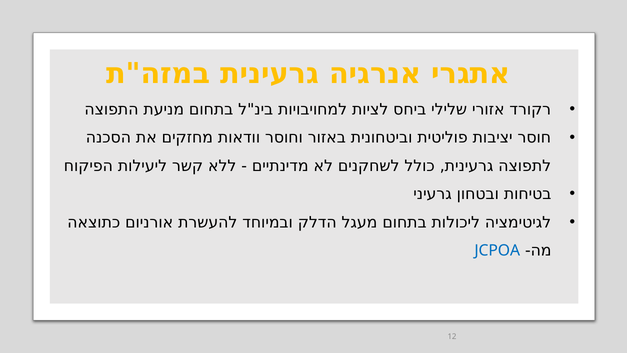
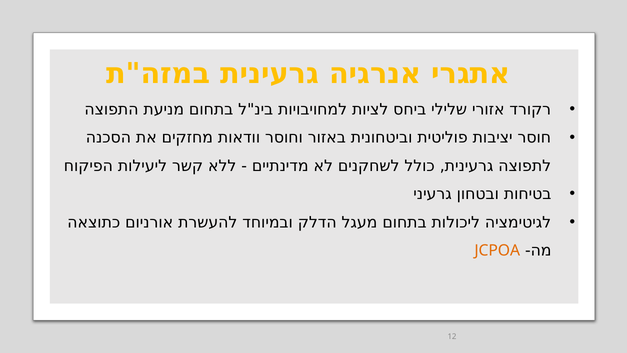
JCPOA colour: blue -> orange (497, 250)
